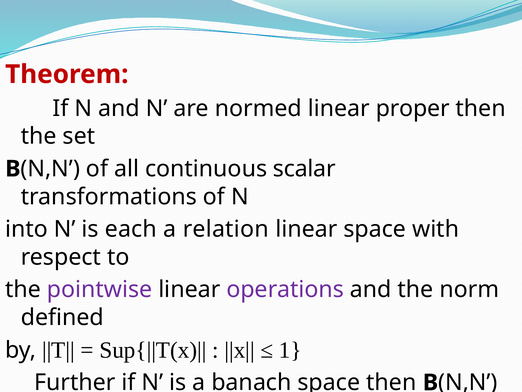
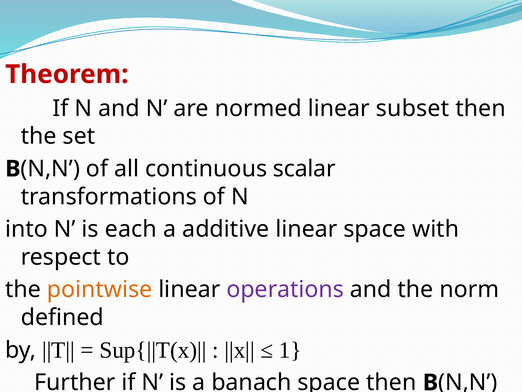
proper: proper -> subset (413, 108)
relation: relation -> additive (226, 229)
pointwise colour: purple -> orange (100, 289)
